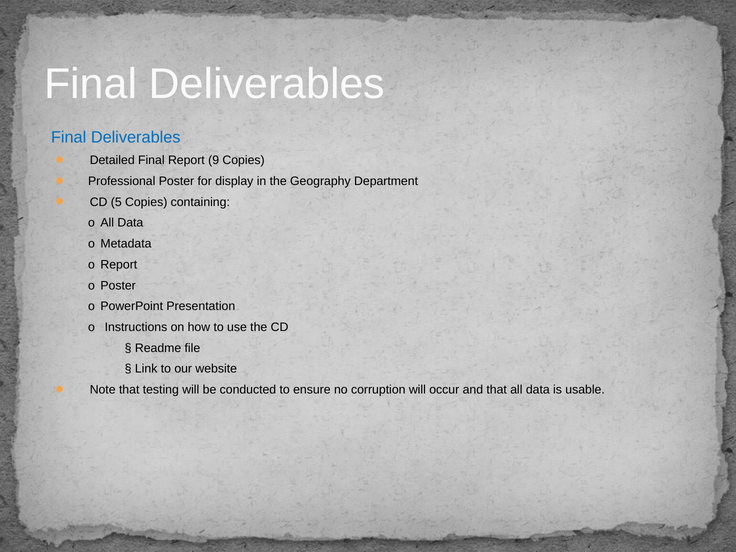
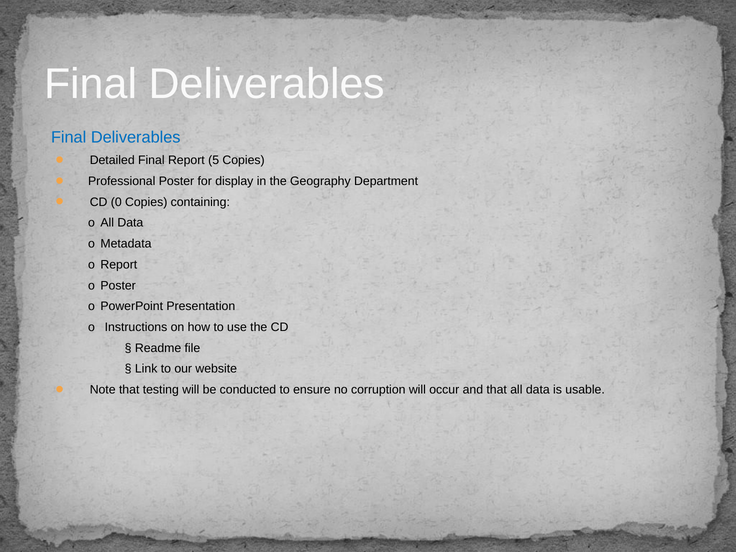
9: 9 -> 5 (214, 160)
5: 5 -> 0 (116, 202)
